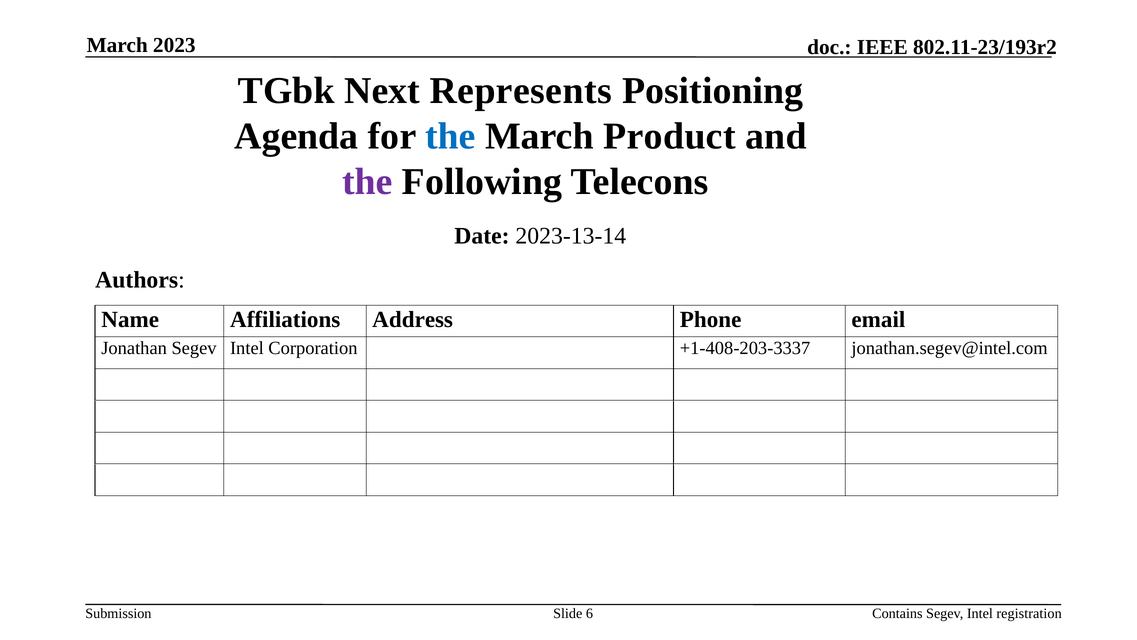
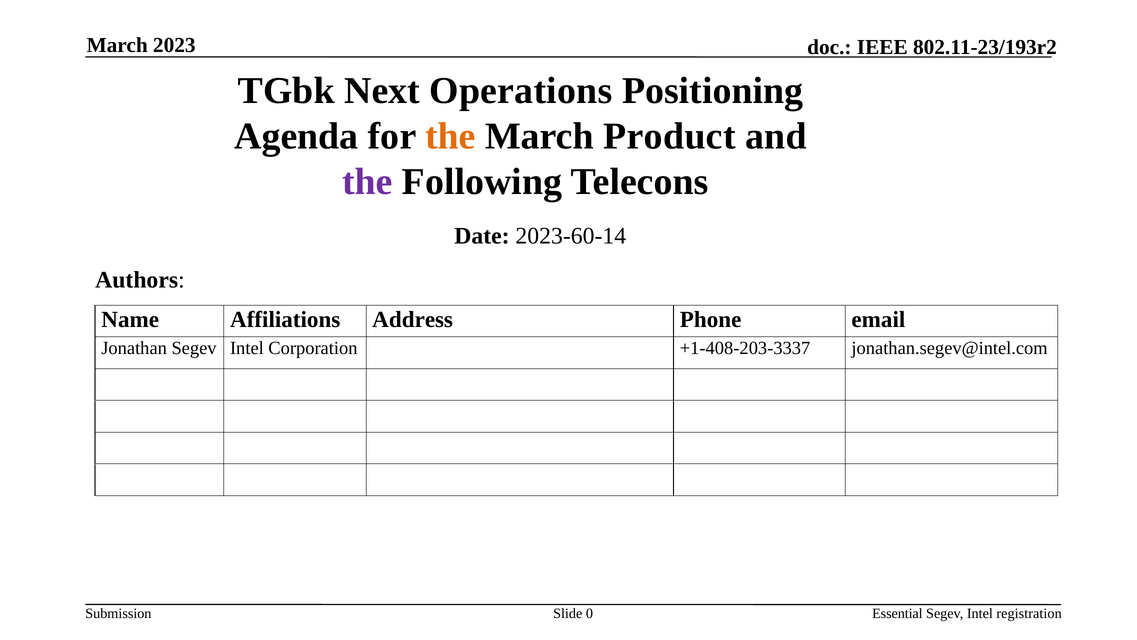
Represents: Represents -> Operations (521, 91)
the colour: blue -> orange (450, 136)
2023-13-14: 2023-13-14 -> 2023-60-14 (571, 236)
6: 6 -> 0 (589, 613)
Contains: Contains -> Essential (897, 613)
